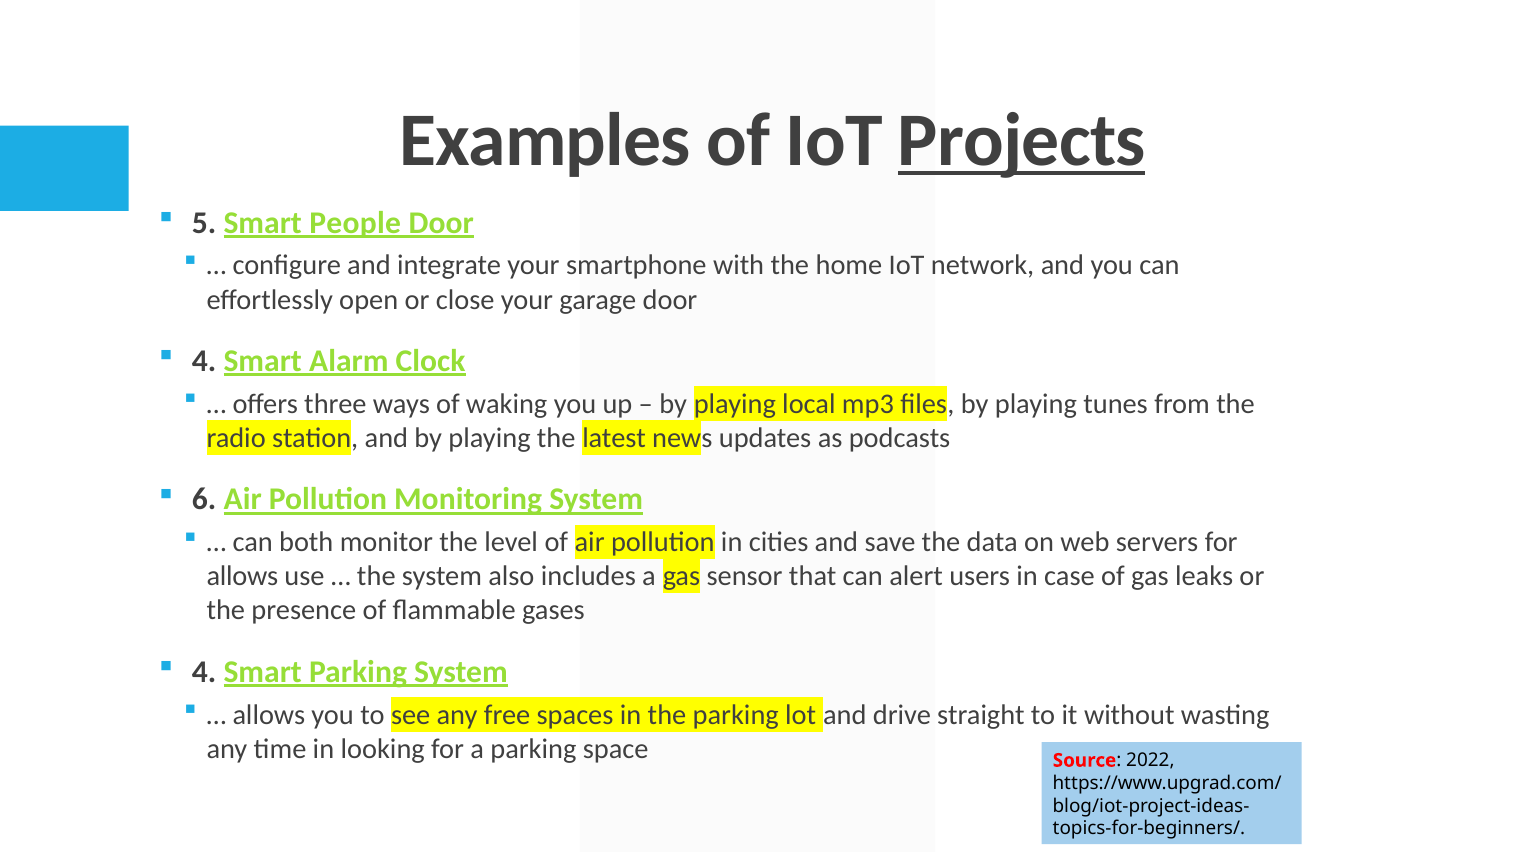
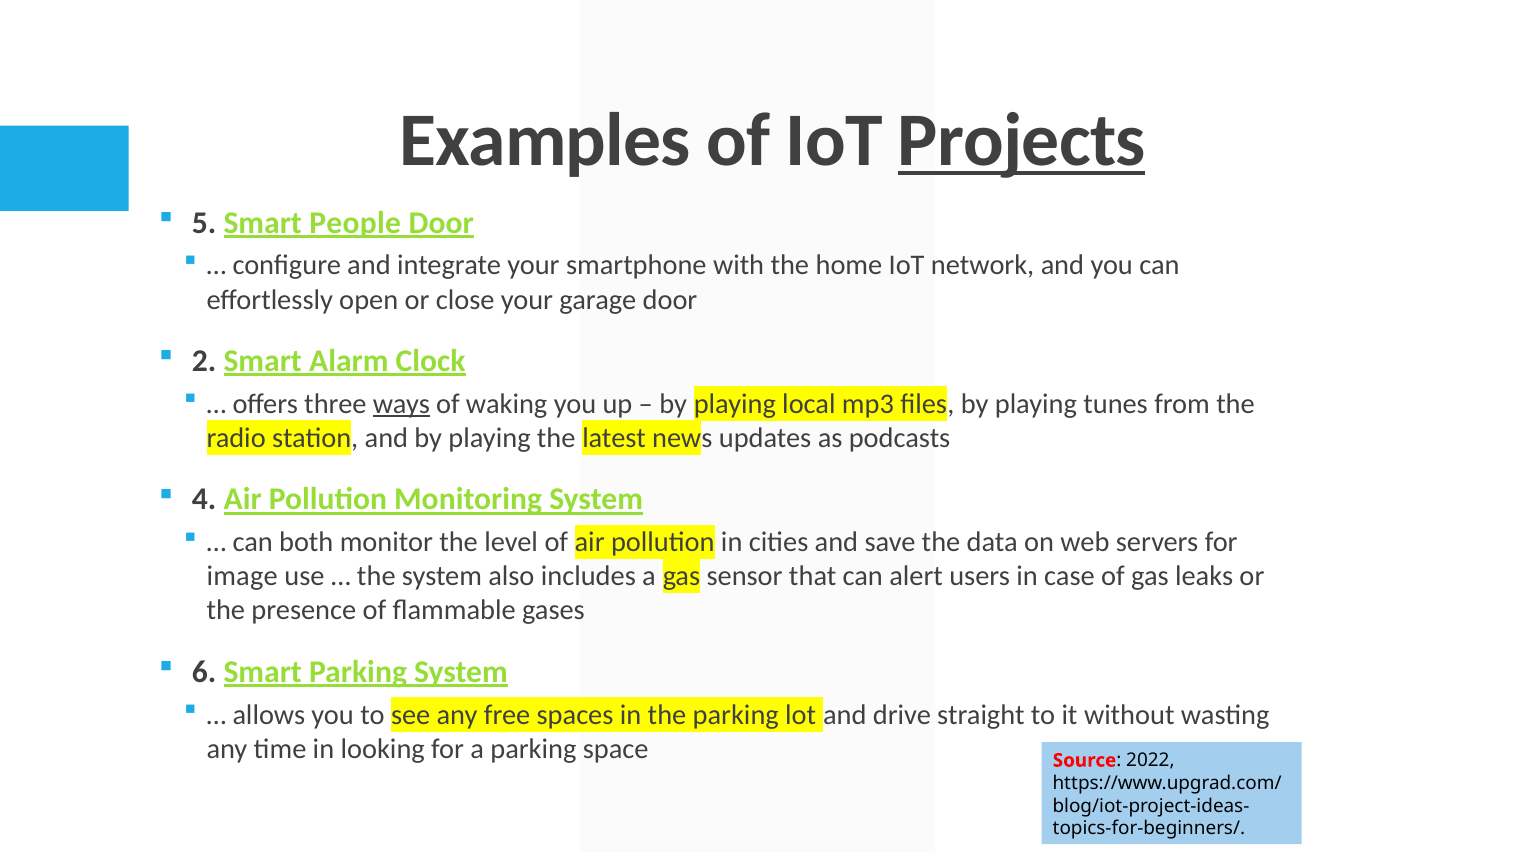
4: 4 -> 2 (204, 361)
ways underline: none -> present (401, 404)
6: 6 -> 4 (204, 500)
allows: allows -> image (242, 577)
4: 4 -> 6 (204, 672)
